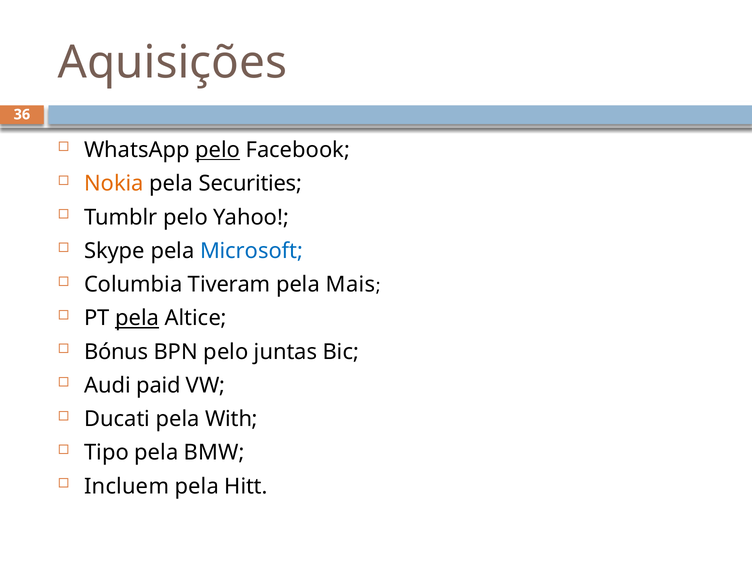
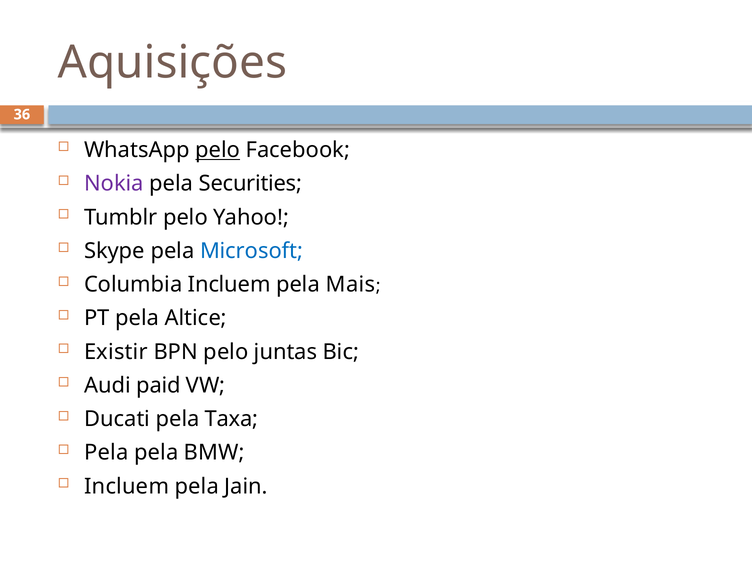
Nokia colour: orange -> purple (114, 184)
Columbia Tiveram: Tiveram -> Incluem (229, 285)
pela underline: present -> none (137, 318)
Bónus: Bónus -> Existir (116, 352)
With: With -> Taxa (232, 419)
Tipo: Tipo -> Pela (106, 453)
Hitt: Hitt -> Jain (246, 486)
